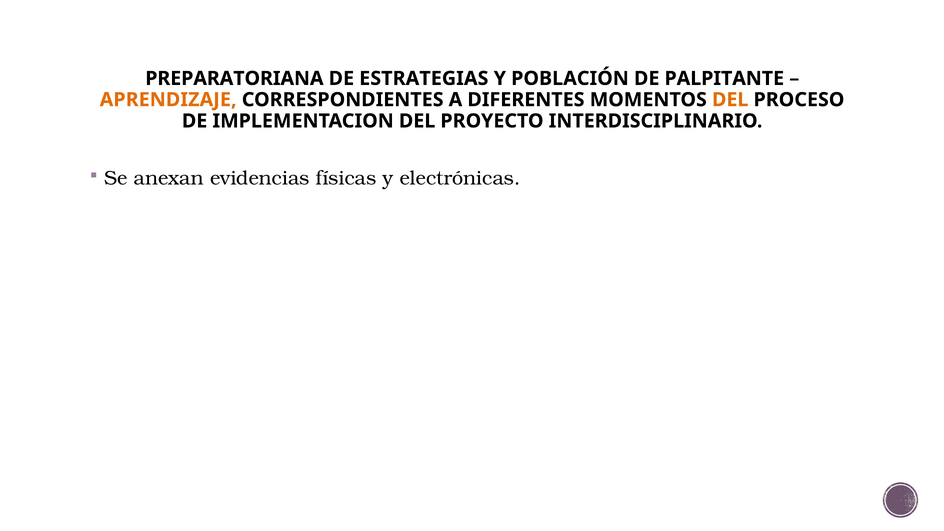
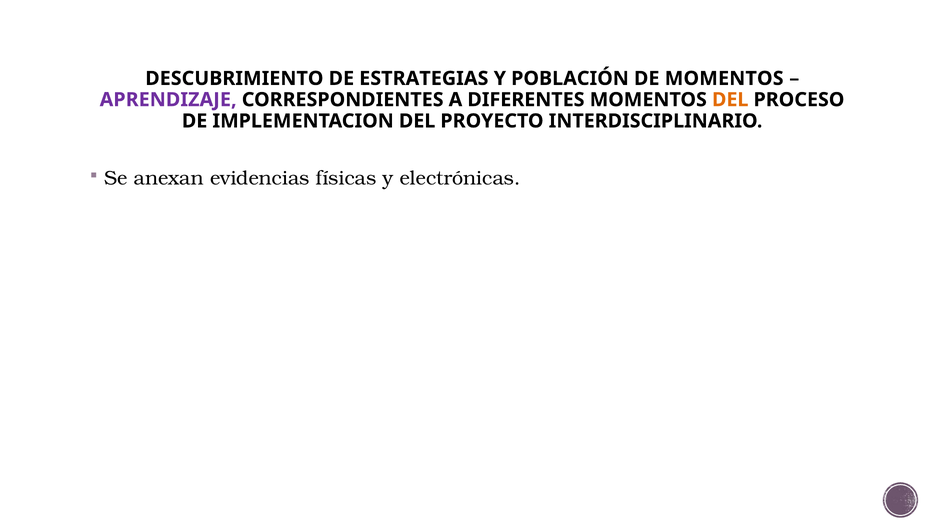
PREPARATORIANA: PREPARATORIANA -> DESCUBRIMIENTO (234, 78)
DE PALPITANTE: PALPITANTE -> MOMENTOS (724, 78)
APRENDIZAJE colour: orange -> purple (168, 100)
